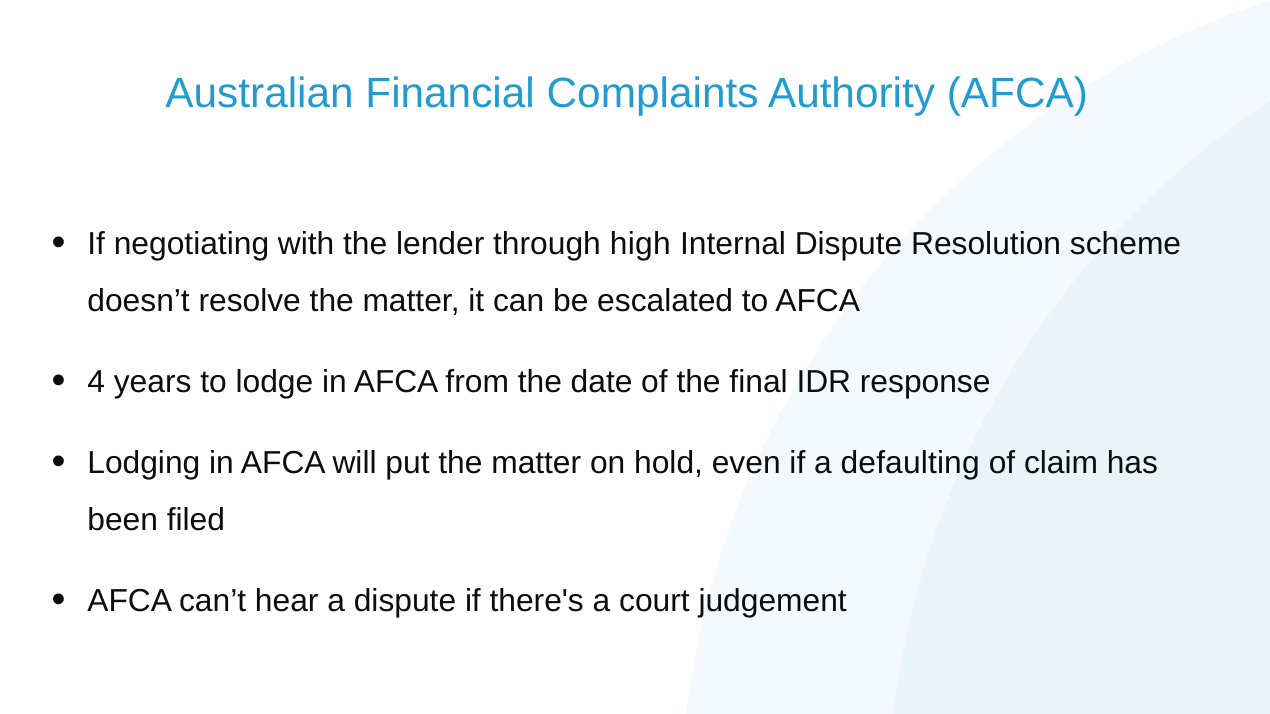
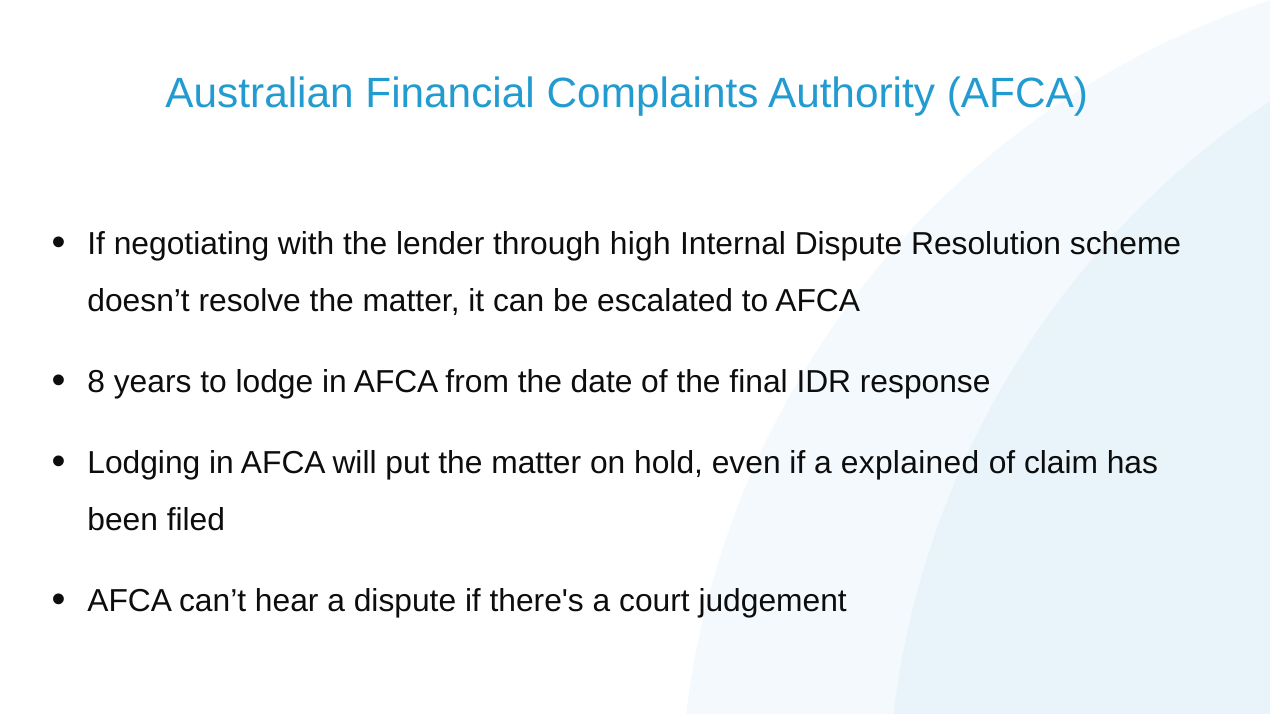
4: 4 -> 8 (96, 382)
defaulting: defaulting -> explained (910, 463)
